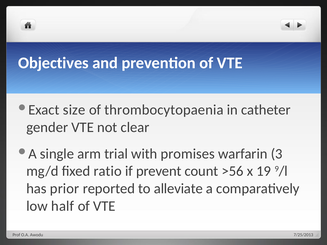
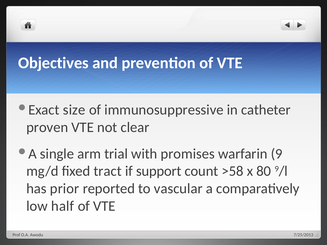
thrombocytopaenia: thrombocytopaenia -> immunosuppressive (164, 110)
gender: gender -> proven (47, 127)
3: 3 -> 9 (277, 154)
ratio: ratio -> tract (108, 171)
prevent: prevent -> support (159, 171)
>56: >56 -> >58 (233, 171)
19: 19 -> 80 (264, 171)
alleviate: alleviate -> vascular (178, 189)
